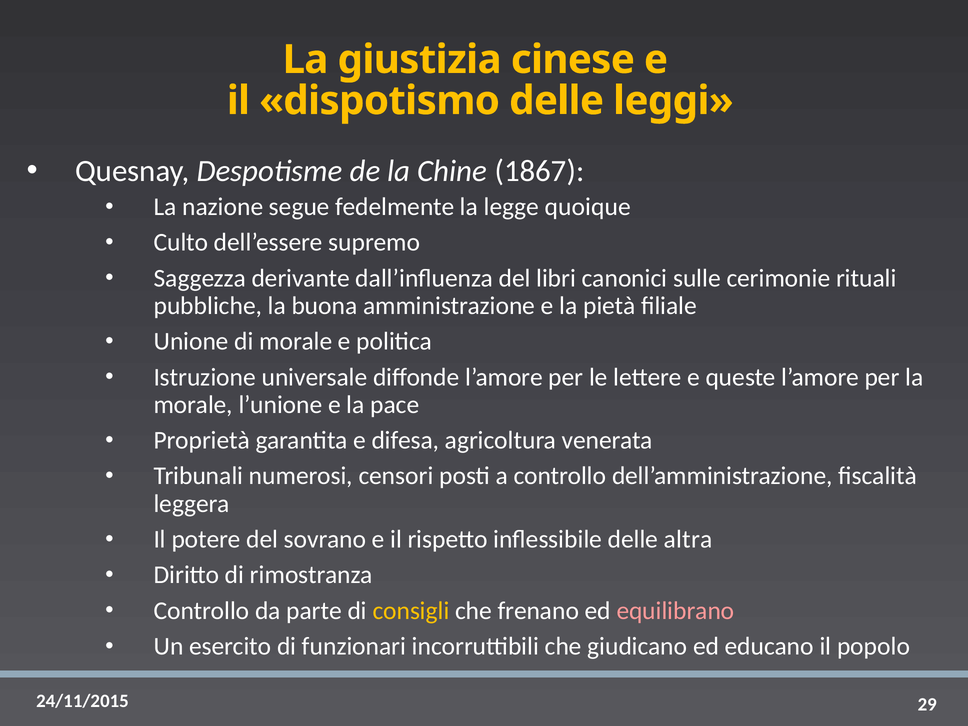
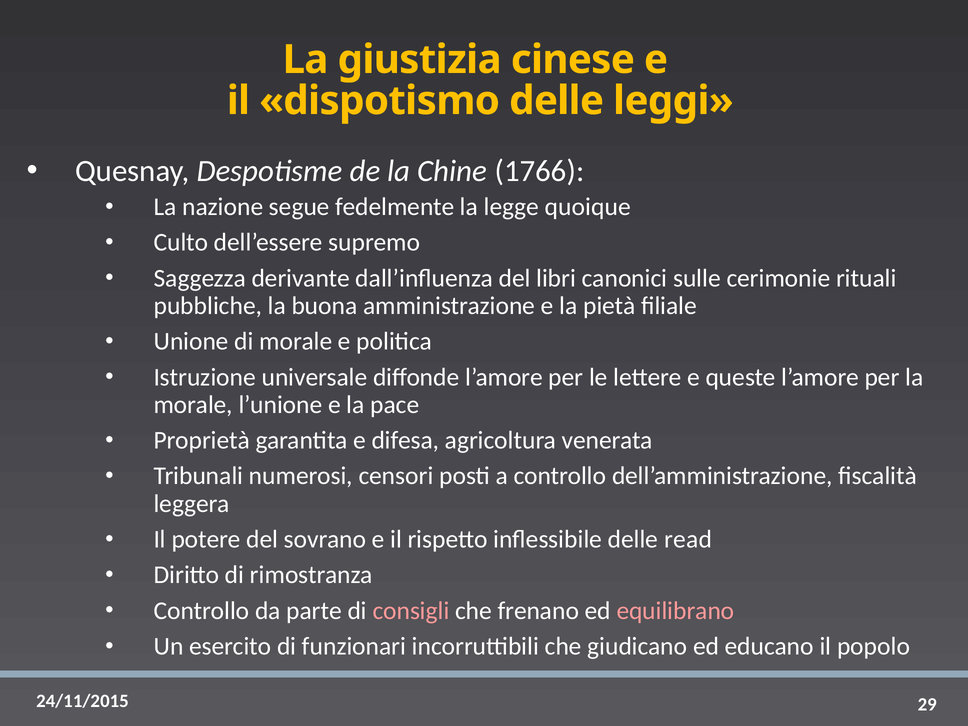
1867: 1867 -> 1766 (539, 171)
altra: altra -> read (688, 539)
consigli colour: yellow -> pink (411, 611)
